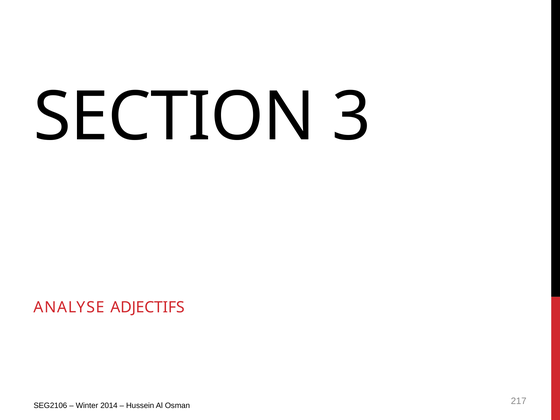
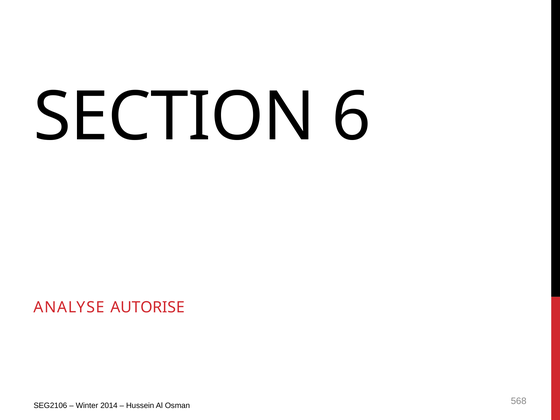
3: 3 -> 6 (351, 117)
ADJECTIFS: ADJECTIFS -> AUTORISE (148, 307)
217: 217 -> 568 (519, 401)
